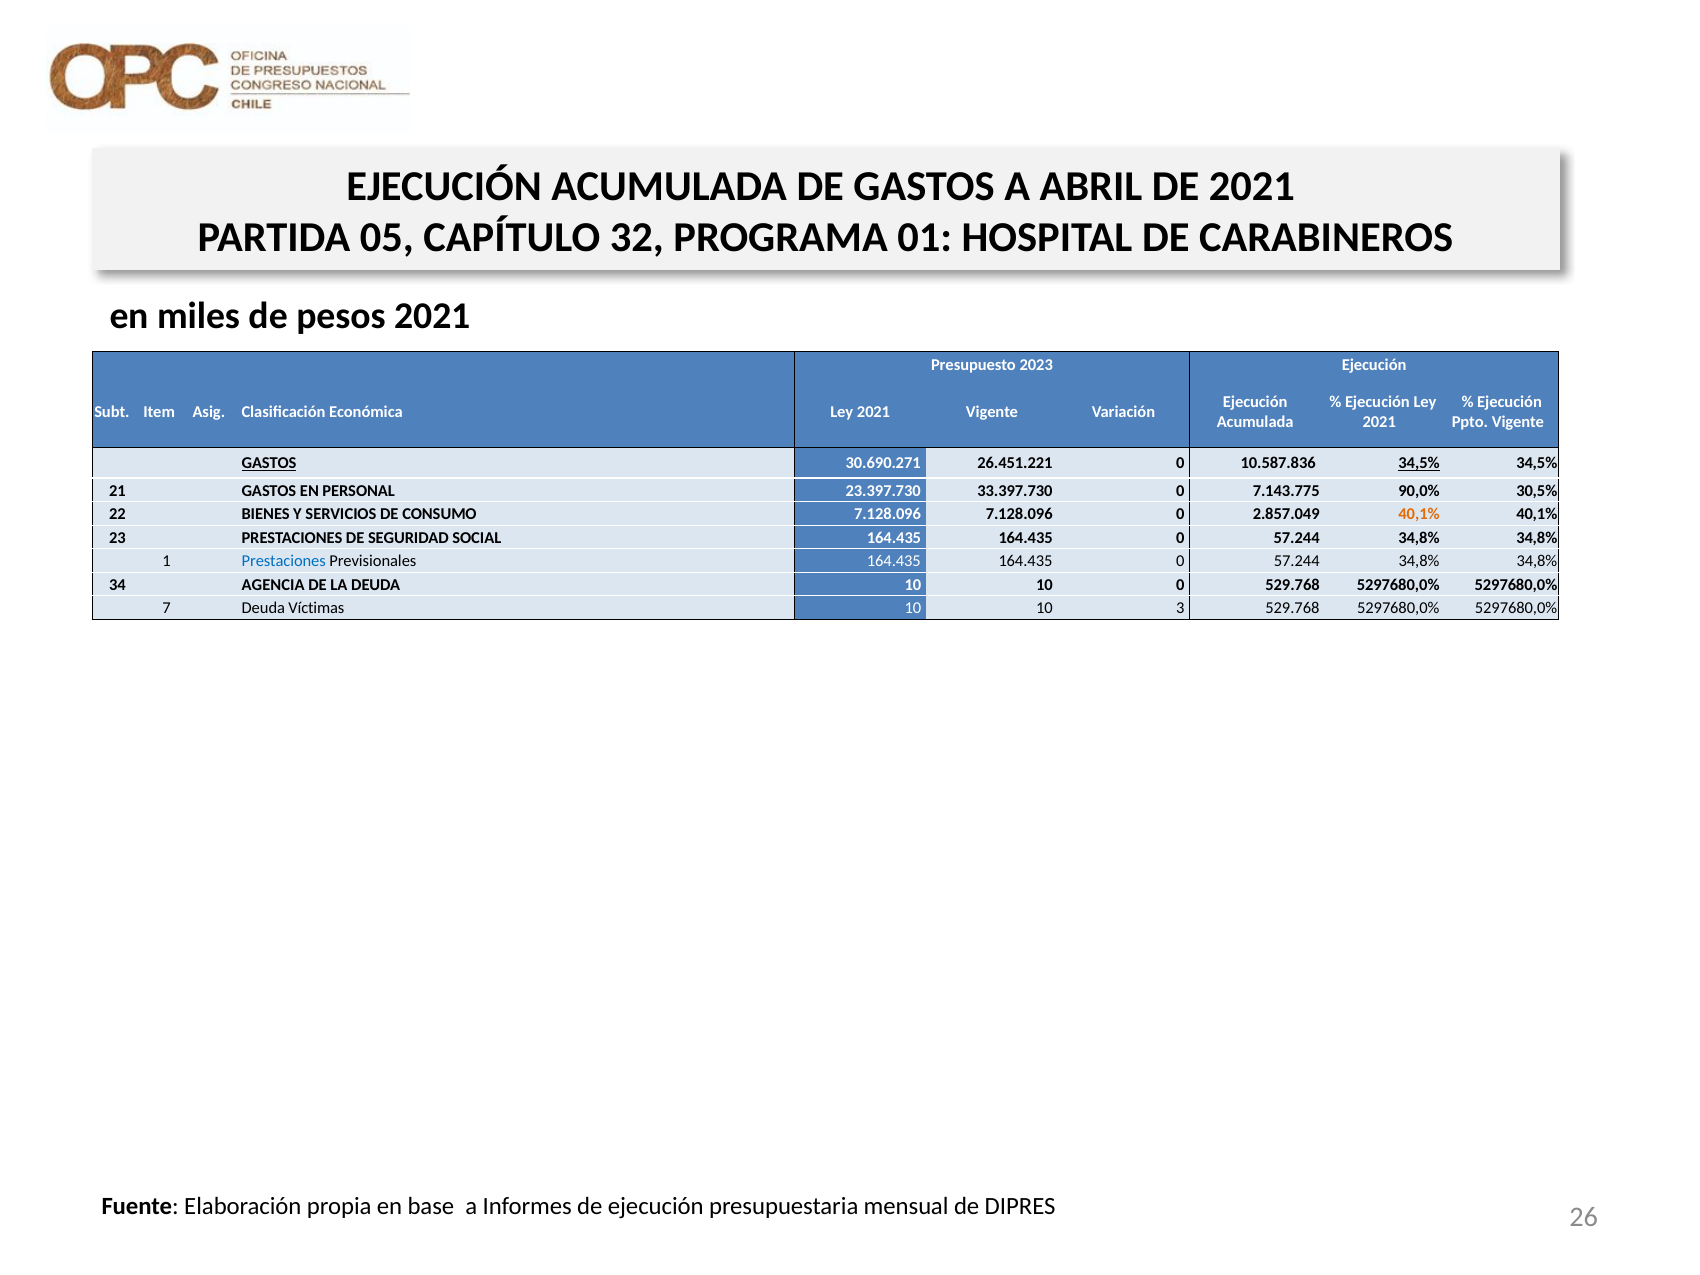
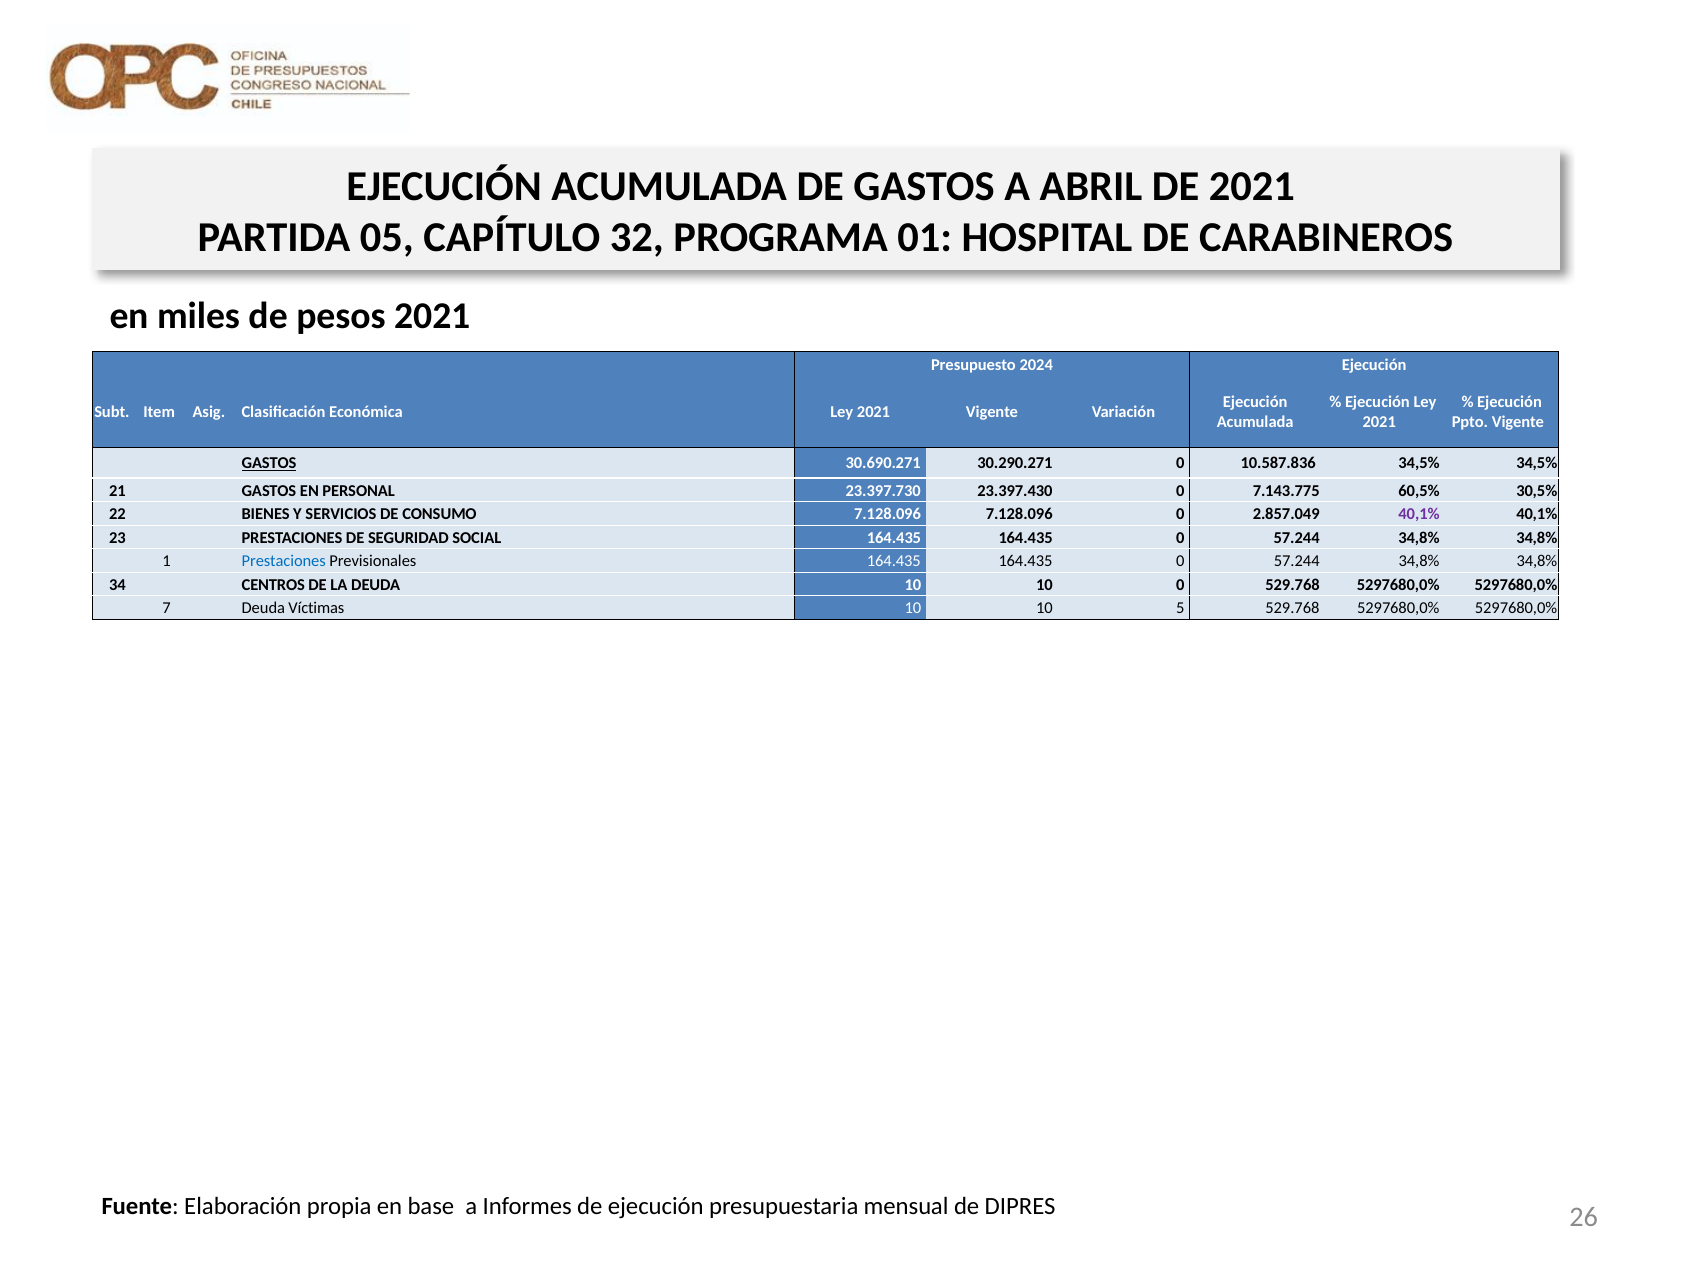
2023: 2023 -> 2024 (1036, 365)
26.451.221: 26.451.221 -> 30.290.271 (1015, 463)
34,5% underline: present -> none (1419, 463)
33.397.730: 33.397.730 -> 23.397.430 (1015, 491)
90,0%: 90,0% -> 60,5% (1419, 491)
40,1% colour: orange -> purple (1419, 514)
AGENCIA: AGENCIA -> CENTROS (273, 585)
3: 3 -> 5 (1180, 608)
